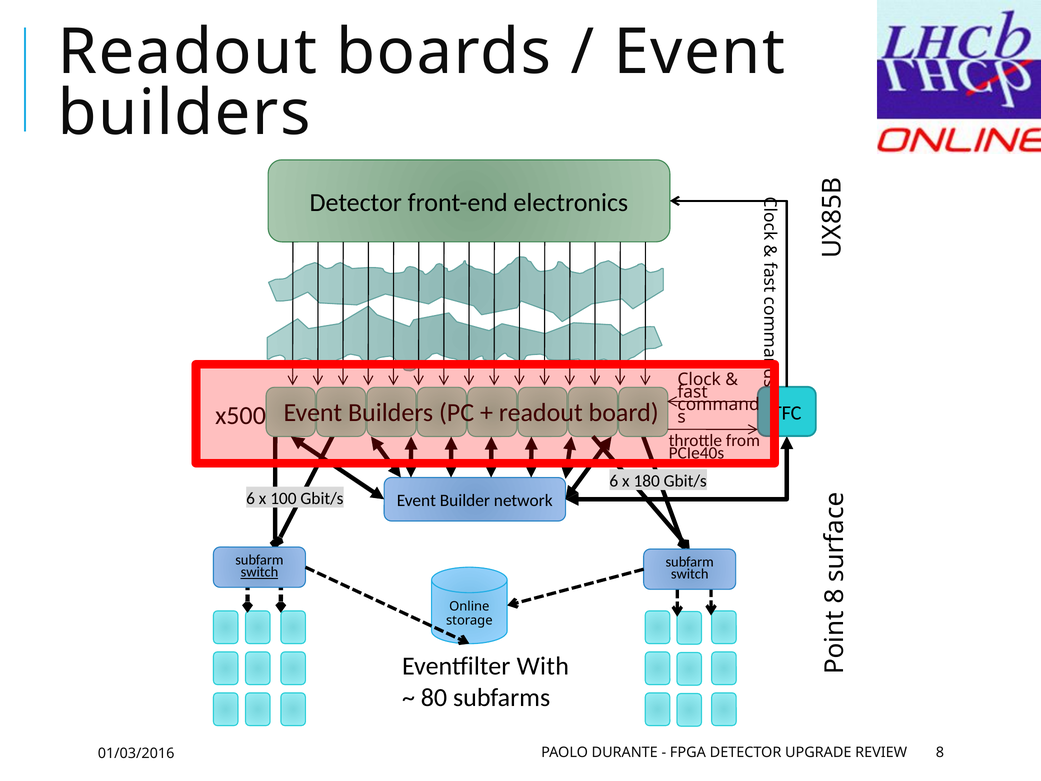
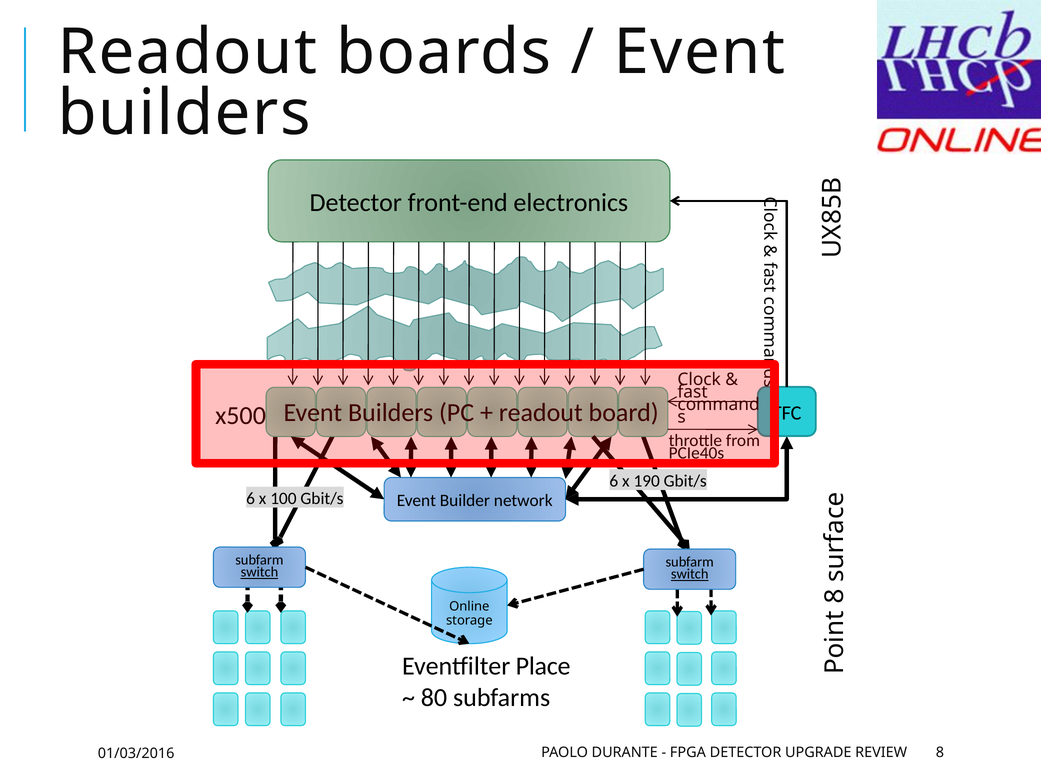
180: 180 -> 190 (647, 481)
switch underline: none -> present (690, 574)
With: With -> Place (543, 666)
